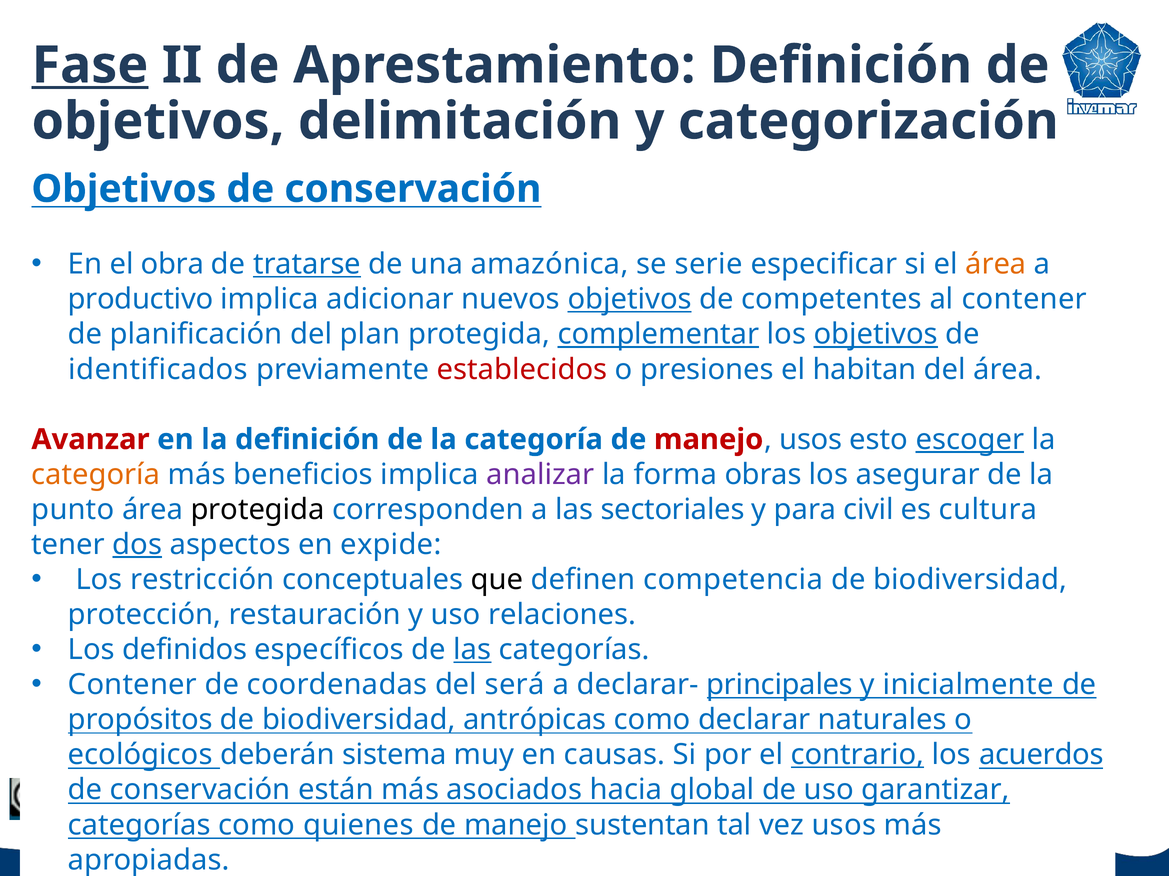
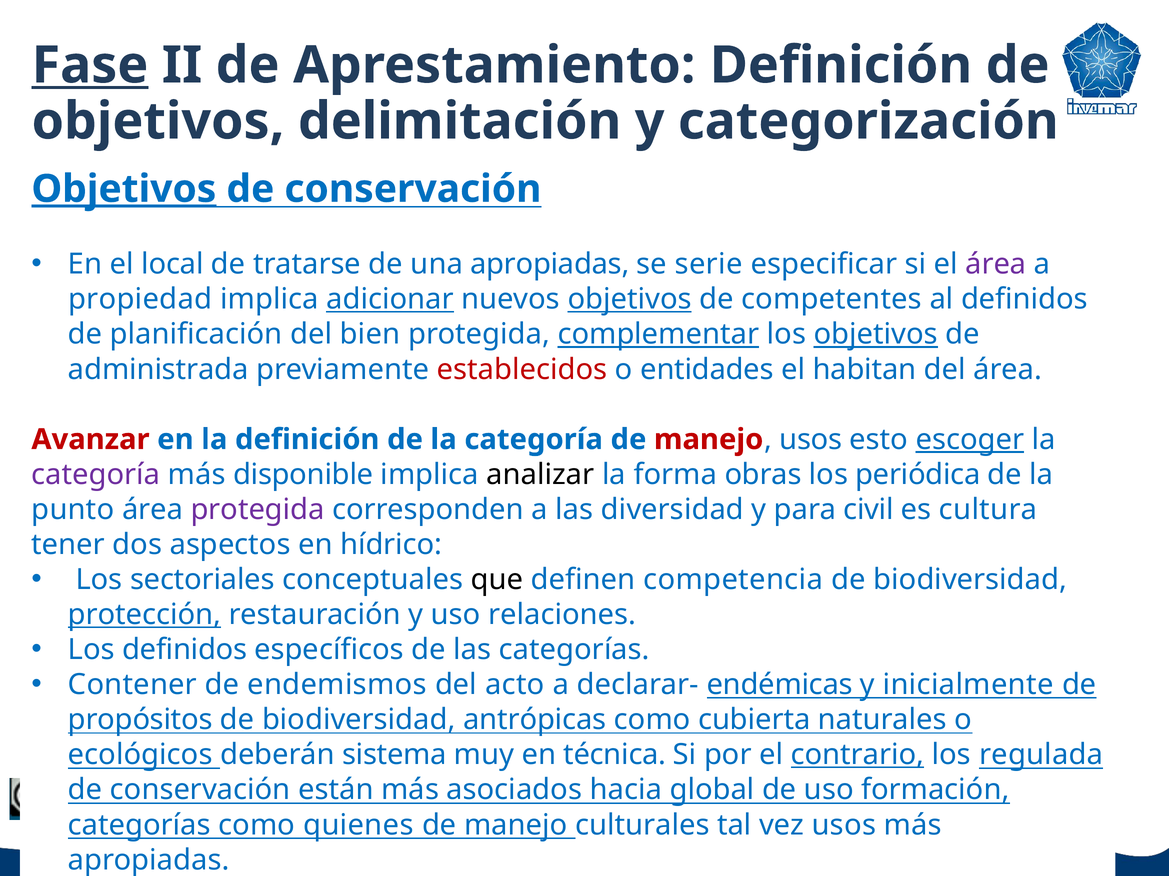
Objetivos underline: none -> present (124, 189)
obra: obra -> local (172, 264)
tratarse underline: present -> none (307, 264)
una amazónica: amazónica -> apropiadas (550, 264)
área colour: orange -> purple (996, 264)
productivo: productivo -> propiedad (140, 300)
adicionar underline: none -> present (390, 300)
al contener: contener -> definidos (1024, 300)
plan: plan -> bien (370, 335)
identificados: identificados -> administrada (158, 370)
presiones: presiones -> entidades (707, 370)
categoría colour: orange -> purple (96, 475)
beneficios: beneficios -> disponible (303, 475)
analizar colour: purple -> black (540, 475)
asegurar: asegurar -> periódica (918, 475)
protegida colour: black -> purple (258, 510)
sectoriales: sectoriales -> diversidad (672, 510)
dos underline: present -> none (137, 545)
expide: expide -> hídrico (391, 545)
restricción: restricción -> sectoriales (202, 580)
protección underline: none -> present (145, 615)
las underline: present -> none (472, 650)
coordenadas: coordenadas -> endemismos (337, 685)
será: será -> acto (515, 685)
principales: principales -> endémicas (780, 685)
declarar: declarar -> cubierta (754, 720)
causas: causas -> técnica (615, 755)
acuerdos: acuerdos -> regulada (1041, 755)
garantizar: garantizar -> formación (935, 791)
sustentan: sustentan -> culturales (643, 826)
